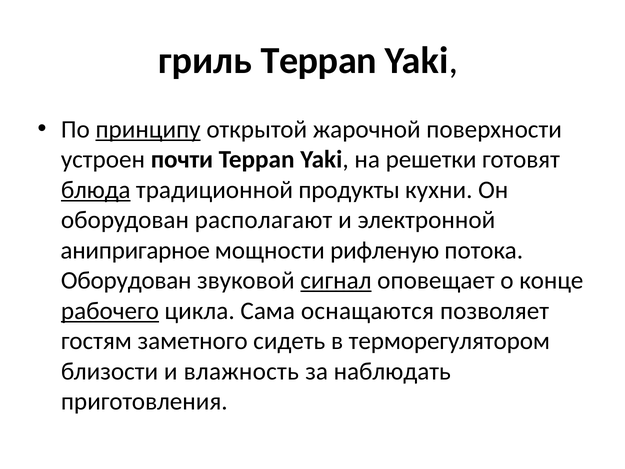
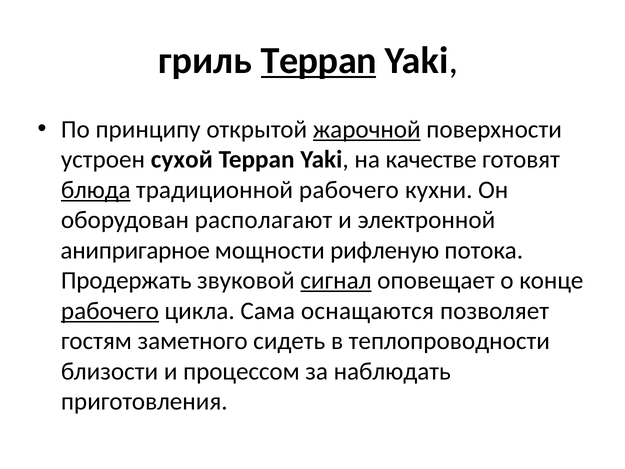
Teppan underline: none -> present (319, 61)
принципу underline: present -> none (148, 129)
жарочной underline: none -> present (367, 129)
почти: почти -> сухой (182, 160)
решетки: решетки -> качестве (431, 160)
традиционной продукты: продукты -> рабочего (349, 190)
Оборудован: Оборудован -> Продержать (126, 280)
терморегулятором: терморегулятором -> теплопроводности (449, 341)
влажность: влажность -> процессом (241, 371)
